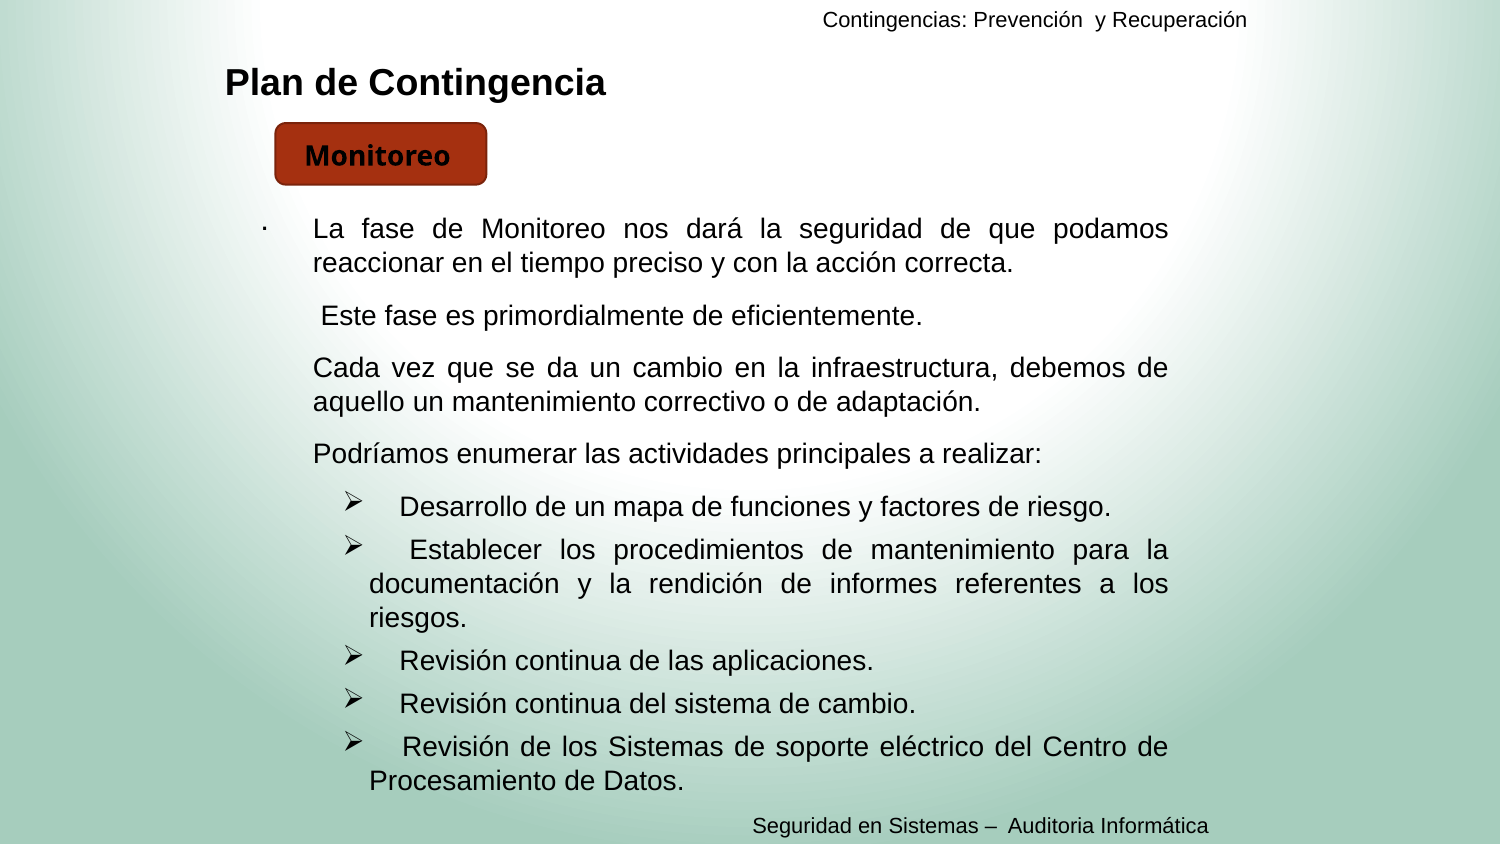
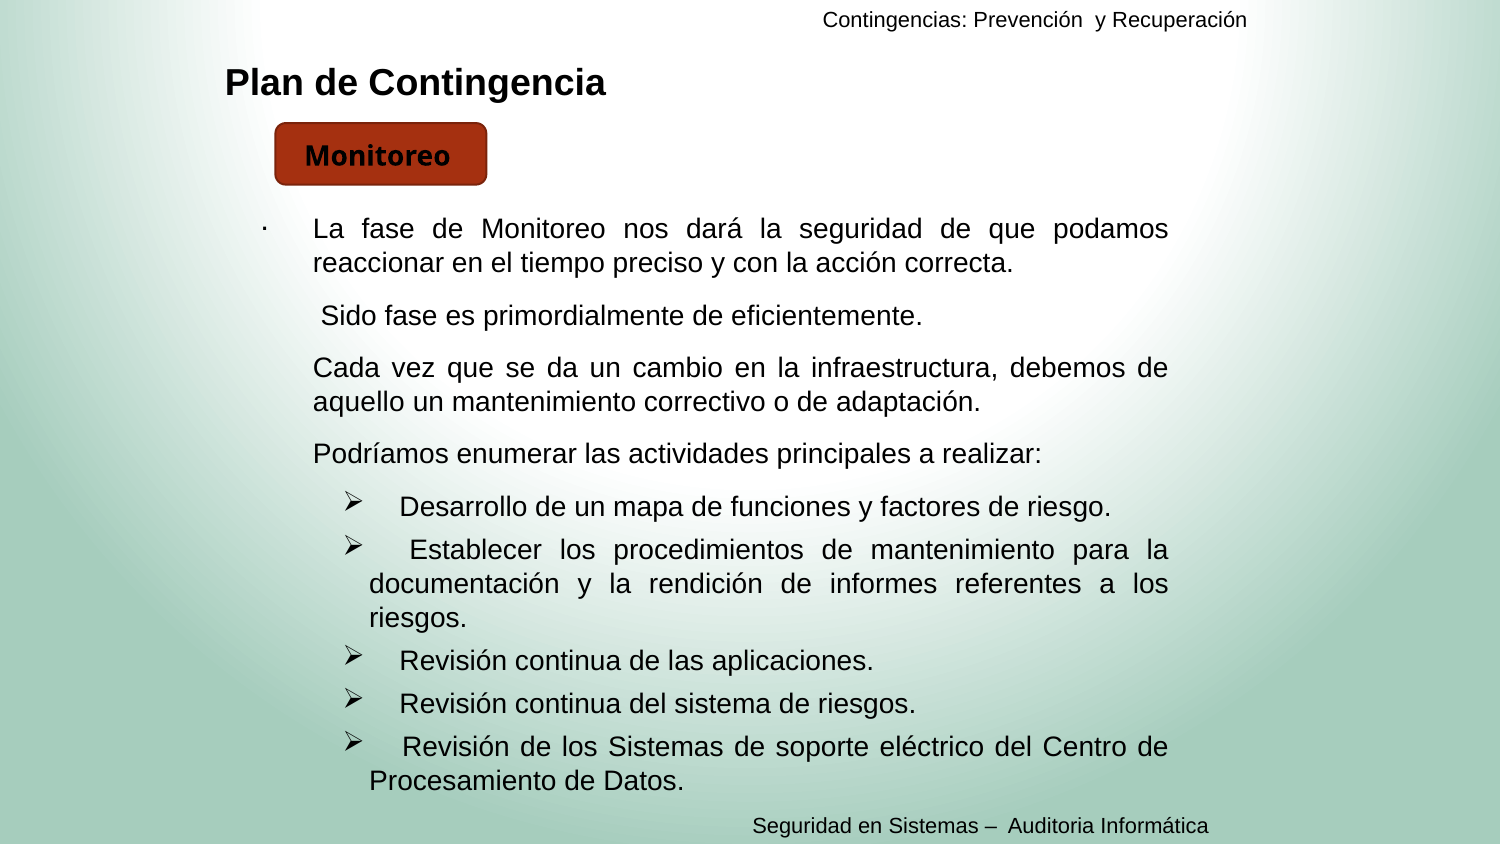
Este: Este -> Sido (349, 316)
de cambio: cambio -> riesgos (867, 704)
